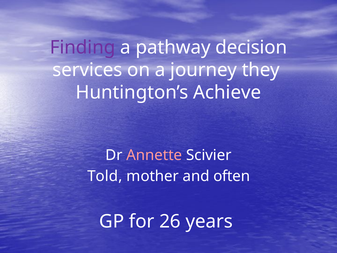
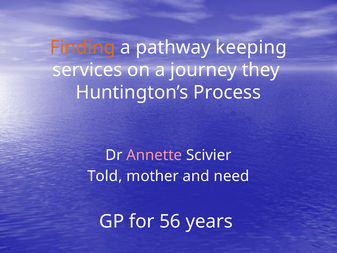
Finding colour: purple -> orange (83, 47)
decision: decision -> keeping (251, 47)
Achieve: Achieve -> Process (227, 92)
often: often -> need (232, 176)
26: 26 -> 56 (170, 221)
